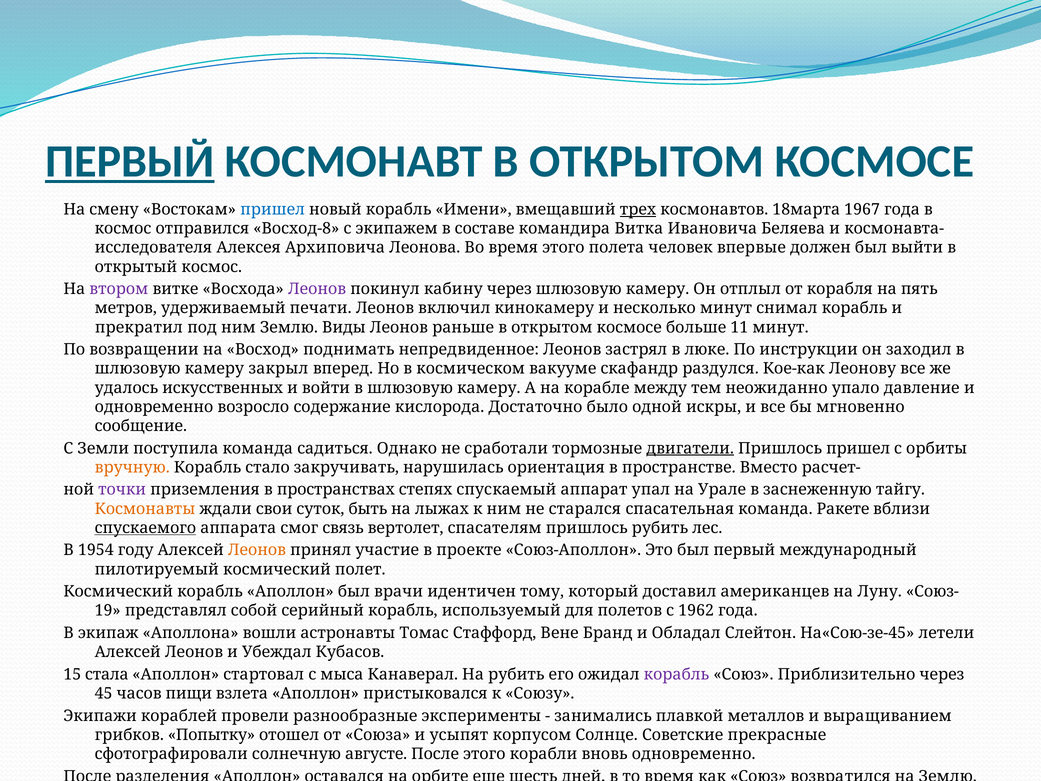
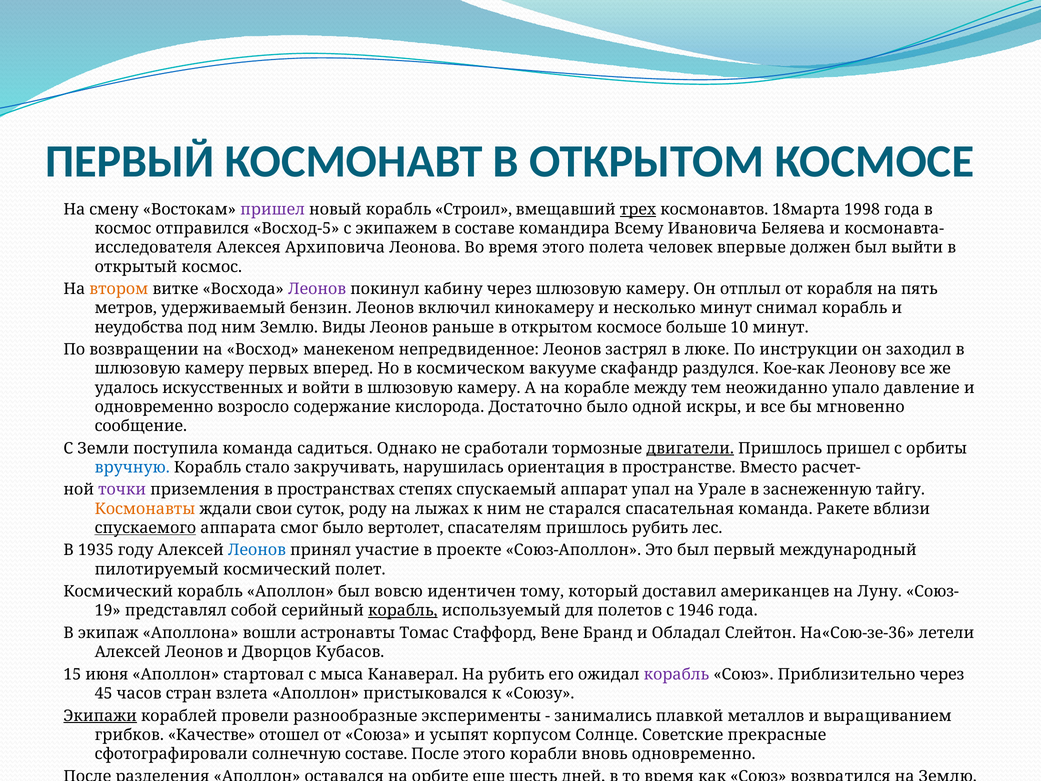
ПЕРВЫЙ underline: present -> none (130, 162)
пришел colour: blue -> purple (273, 209)
Имени: Имени -> Строил (474, 209)
1967: 1967 -> 1998 (862, 209)
Восход-8: Восход-8 -> Восход-5 (296, 228)
Витка: Витка -> Всему (639, 228)
втором colour: purple -> orange (119, 289)
печати: печати -> бензин (321, 308)
прекратил: прекратил -> неудобства (139, 327)
11: 11 -> 10 (739, 327)
поднимать: поднимать -> манекеном (349, 349)
закрыл: закрыл -> первых (278, 369)
вручную colour: orange -> blue (132, 467)
быть: быть -> роду (368, 509)
смог связь: связь -> было (343, 528)
1954: 1954 -> 1935 (96, 550)
Леонов colour: orange -> blue (257, 550)
врачи: врачи -> вовсю (399, 591)
корабль underline: none -> present (403, 611)
1962: 1962 -> 1946 (696, 611)
На«Сою-зе-45: На«Сою-зе-45 -> На«Сою-зе-36 (857, 633)
Убеждал: Убеждал -> Дворцов (277, 652)
стала: стала -> июня (107, 674)
пищи: пищи -> стран (189, 693)
Экипажи underline: none -> present (100, 716)
Попытку: Попытку -> Качестве (212, 735)
солнечную августе: августе -> составе (376, 754)
